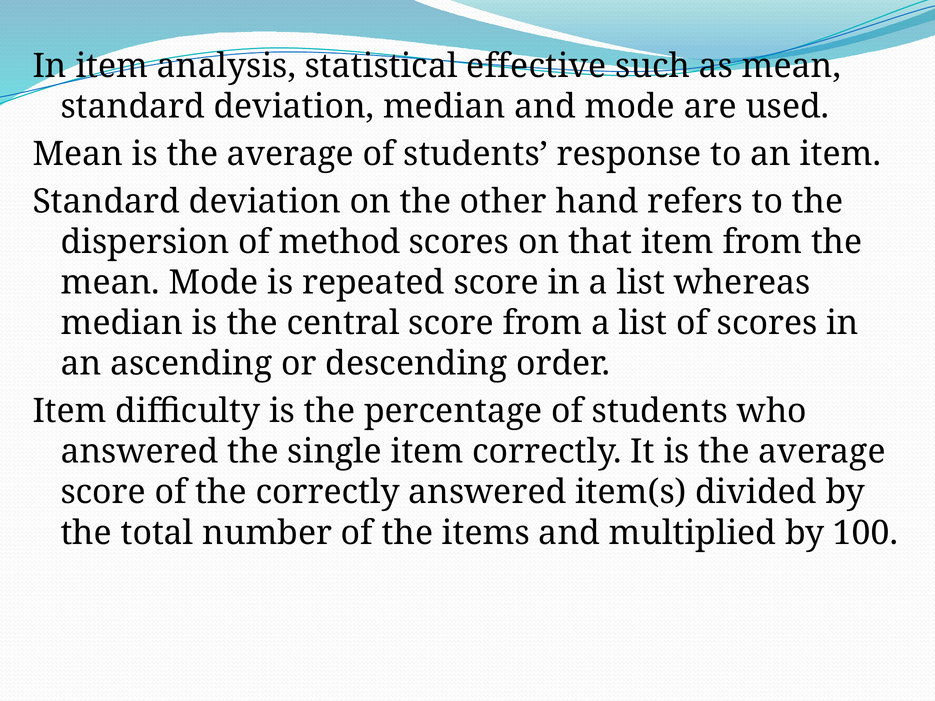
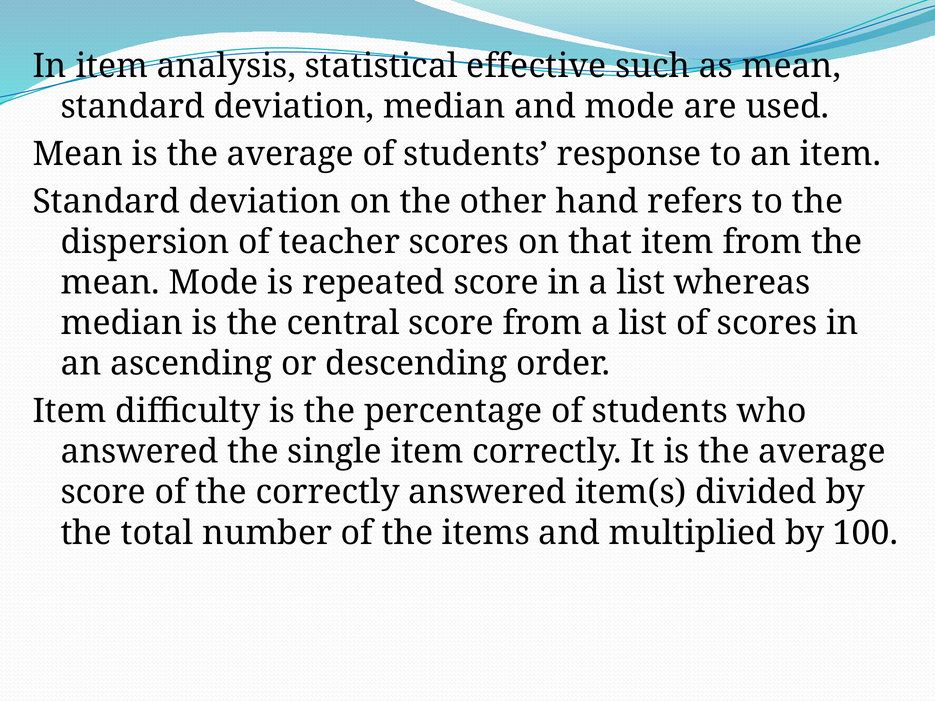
method: method -> teacher (339, 242)
